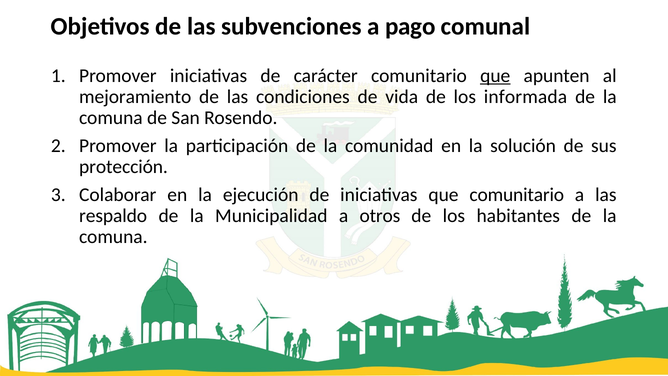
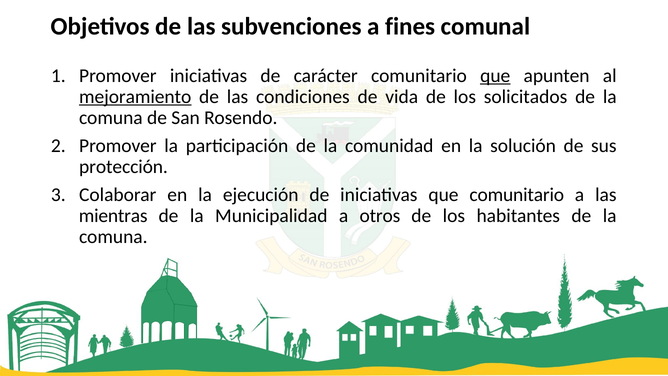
pago: pago -> fines (410, 27)
mejoramiento underline: none -> present (135, 97)
informada: informada -> solicitados (526, 97)
respaldo: respaldo -> mientras (113, 216)
